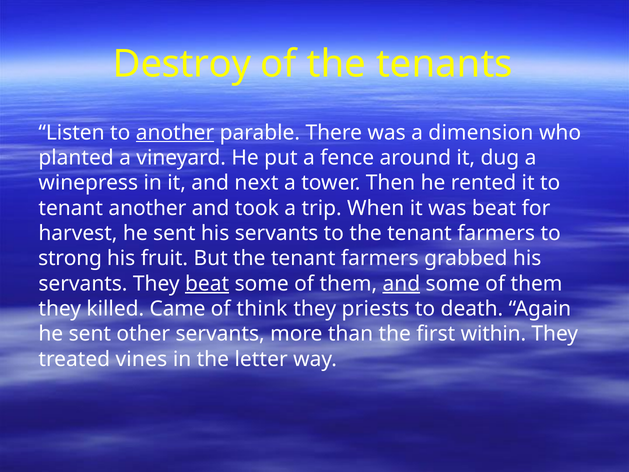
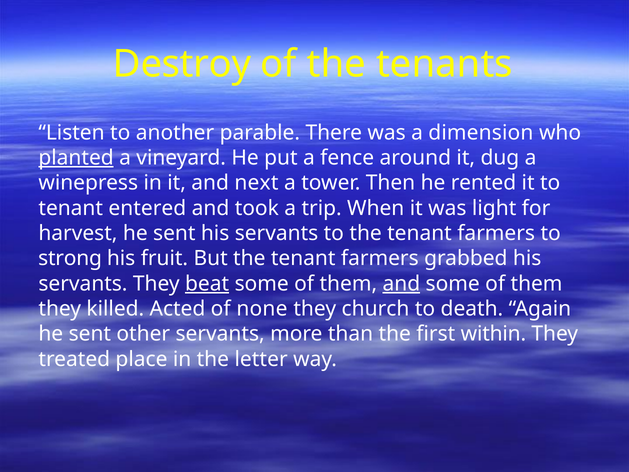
another underline: present -> none (175, 133)
planted underline: none -> present (76, 158)
tenant another: another -> entered (147, 208)
was beat: beat -> light (494, 208)
Came: Came -> Acted (177, 309)
think: think -> none (262, 309)
priests: priests -> church (375, 309)
vines: vines -> place (141, 359)
